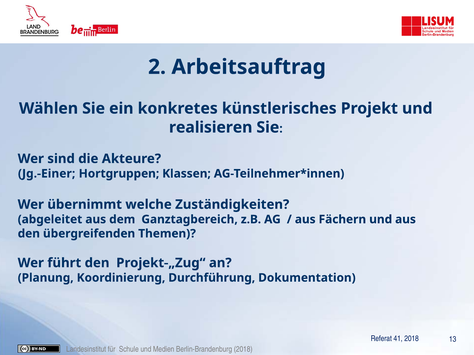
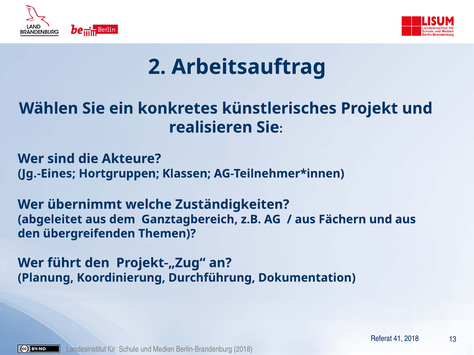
Jg.-Einer: Jg.-Einer -> Jg.-Eines (47, 174)
